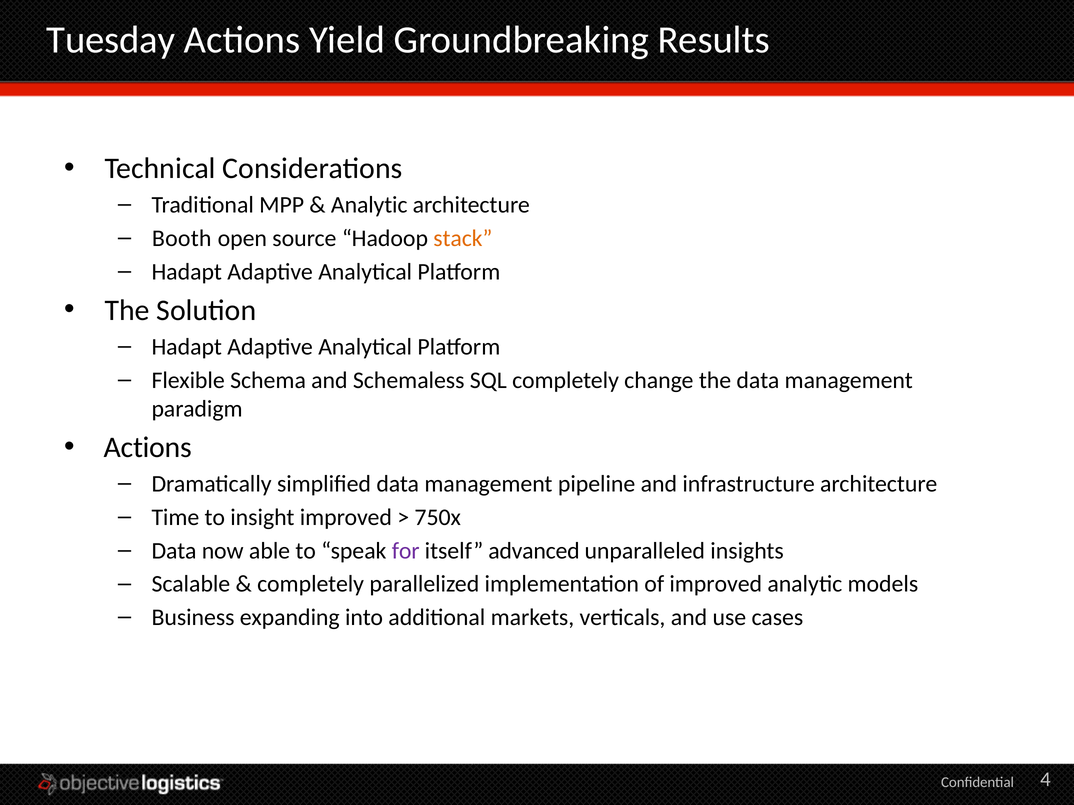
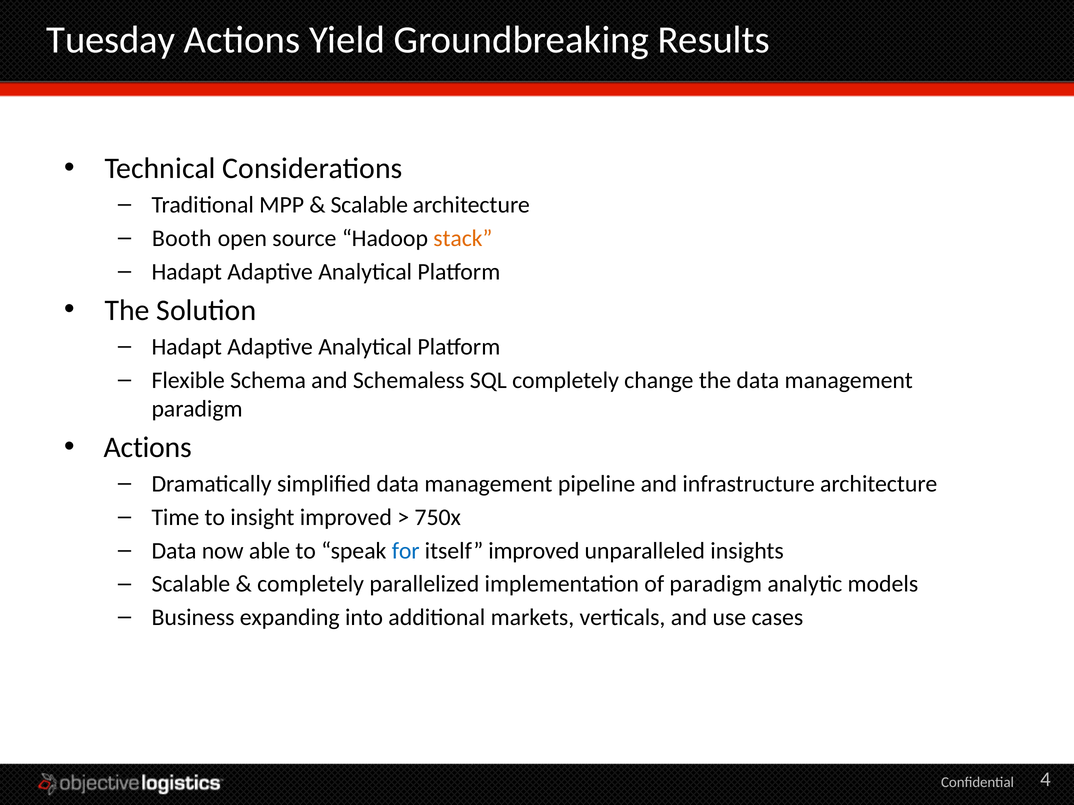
Analytic: Analytic -> Scalable (369, 205)
for colour: purple -> blue (406, 551)
itself advanced: advanced -> improved (534, 551)
of improved: improved -> paradigm (716, 584)
